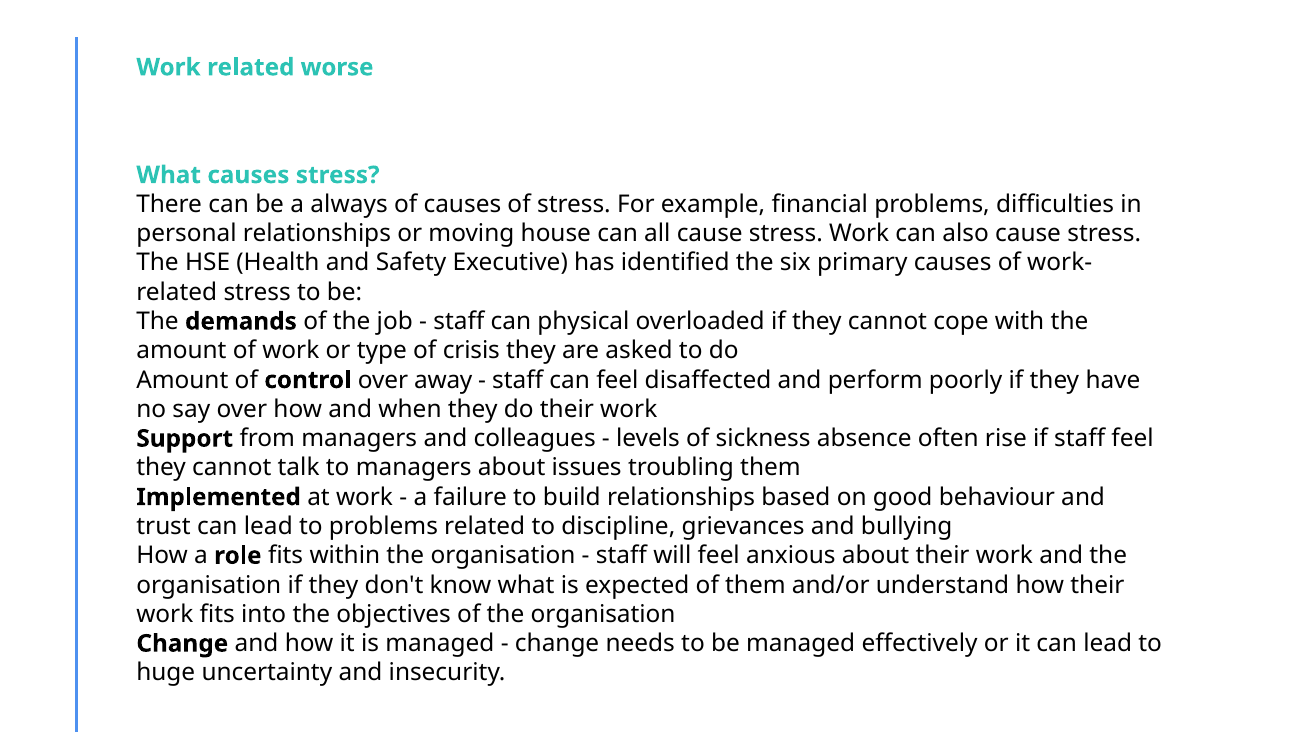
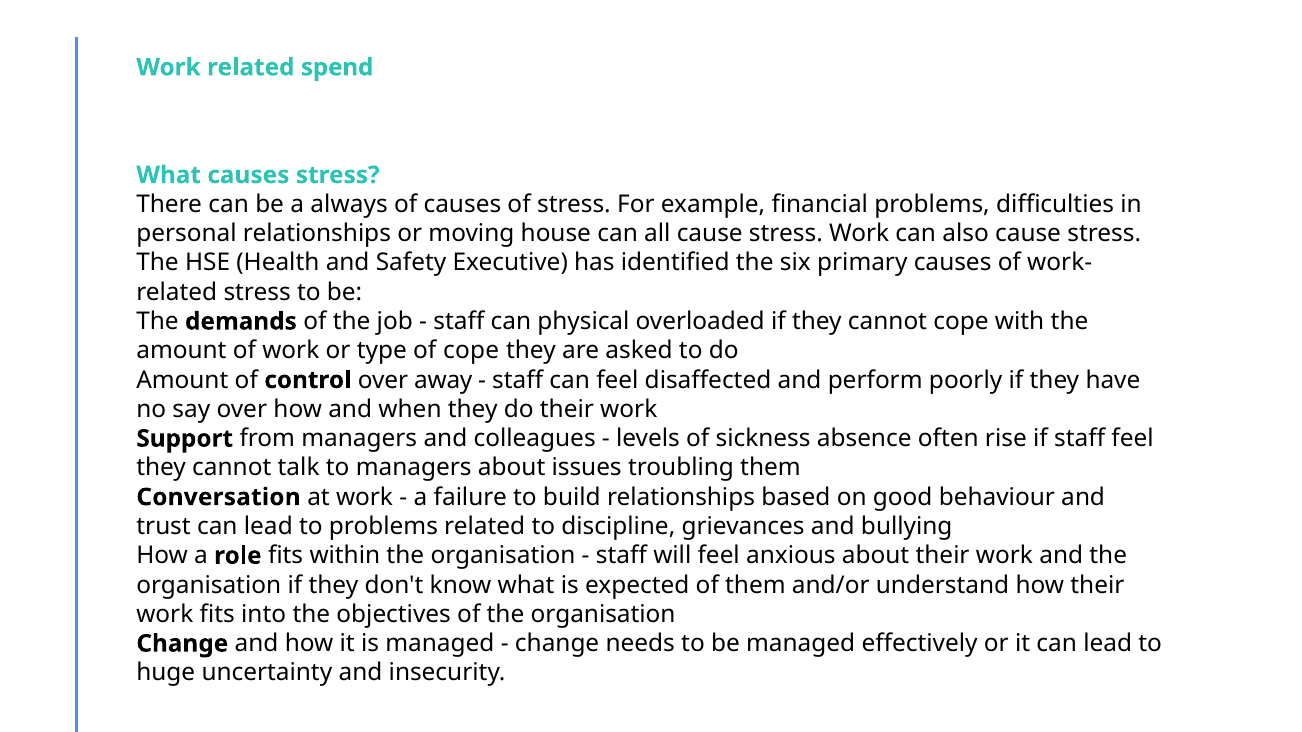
worse: worse -> spend (337, 67)
of crisis: crisis -> cope (471, 351)
Implemented: Implemented -> Conversation (218, 497)
